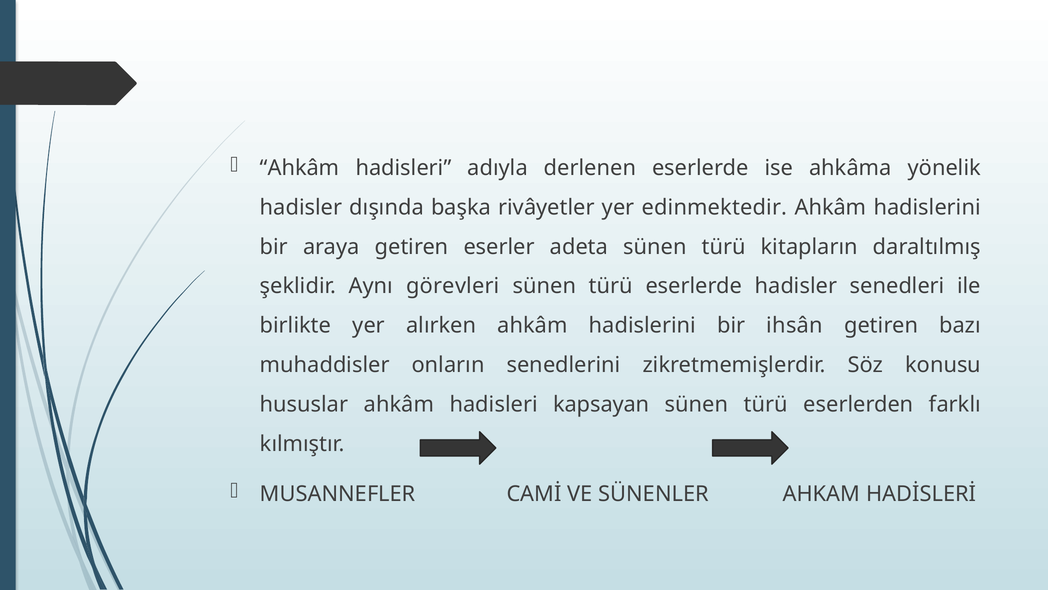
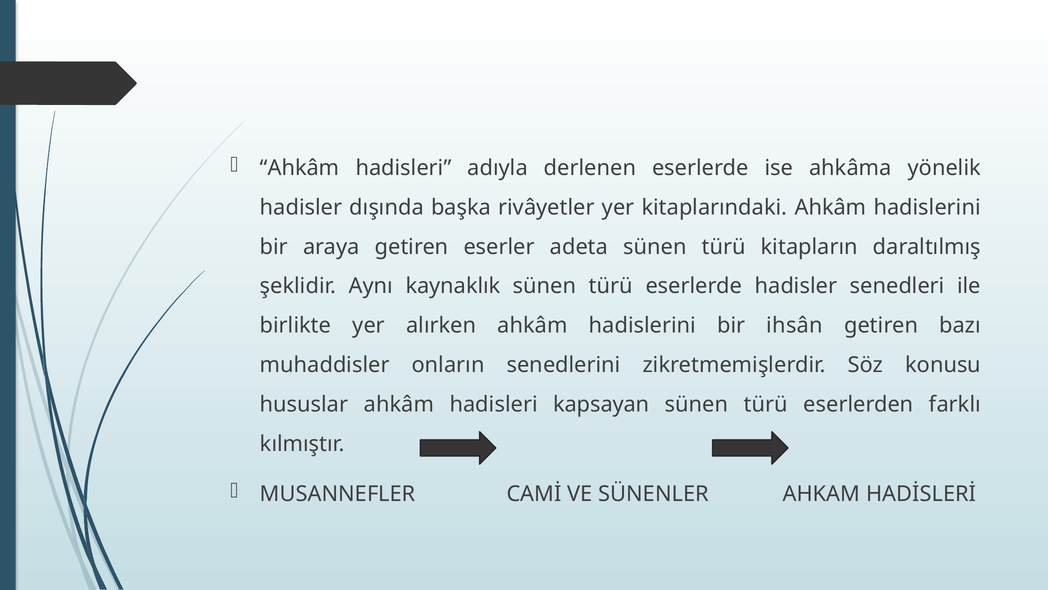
edinmektedir: edinmektedir -> kitaplarındaki (714, 207)
görevleri: görevleri -> kaynaklık (453, 286)
